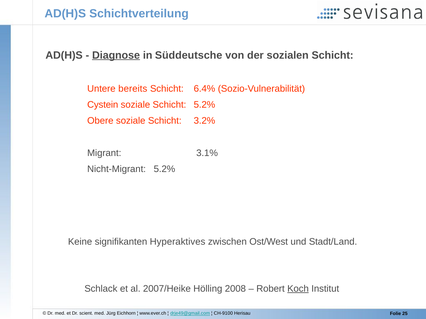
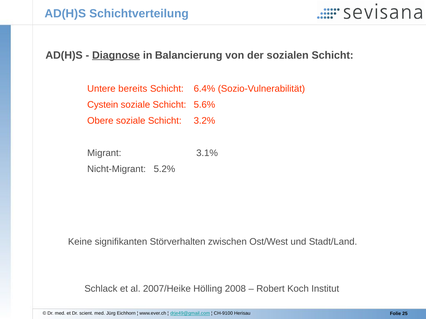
Süddeutsche: Süddeutsche -> Balancierung (189, 55)
Schicht 5.2%: 5.2% -> 5.6% (204, 105)
Hyperaktives: Hyperaktives -> Störverhalten (178, 242)
Koch underline: present -> none (298, 289)
